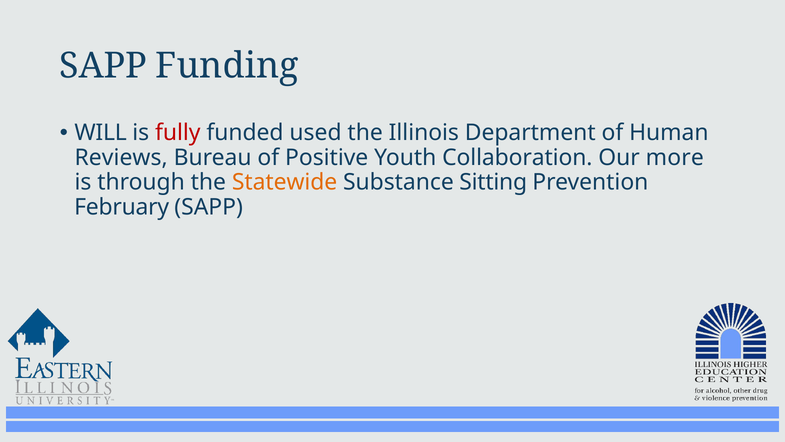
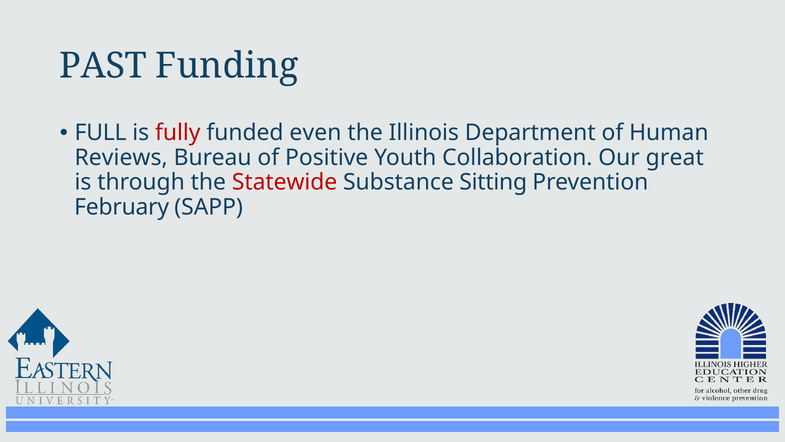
SAPP: SAPP -> PAST (103, 66)
WILL: WILL -> FULL (101, 133)
used: used -> even (315, 133)
more: more -> great (675, 157)
Statewide colour: orange -> red (285, 182)
